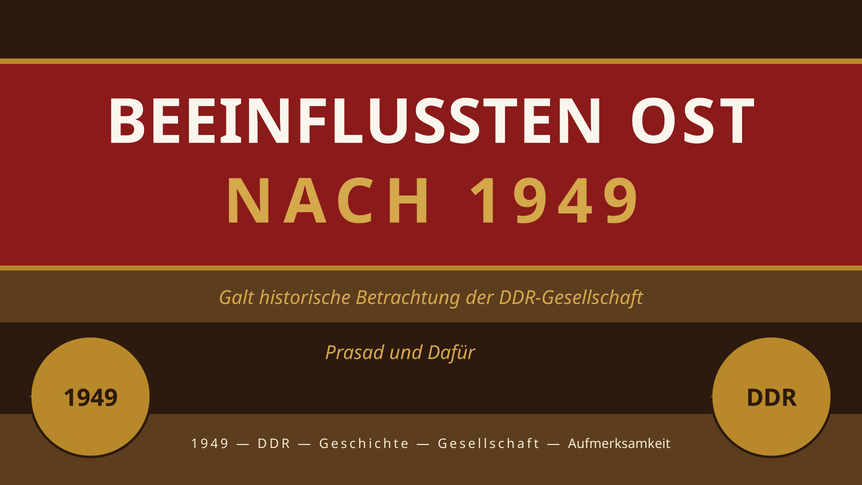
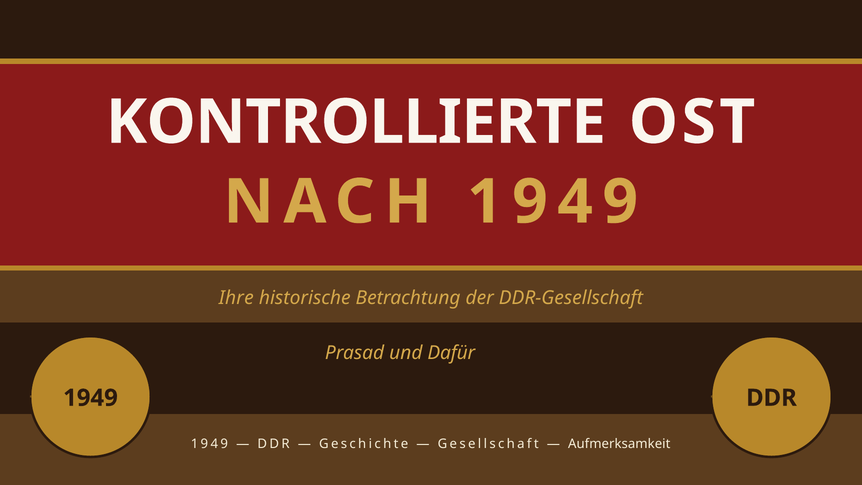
BEEINFLUSSTEN: BEEINFLUSSTEN -> KONTROLLIERTE (356, 122)
Galt: Galt -> Ihre (236, 298)
